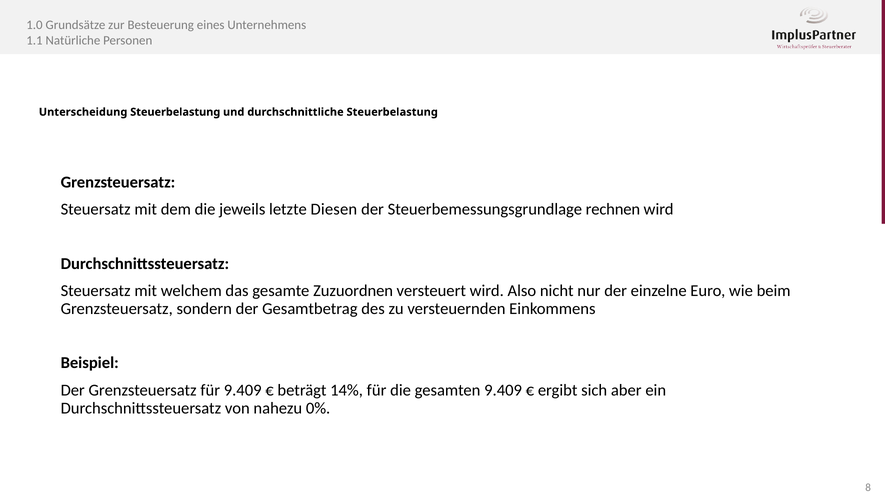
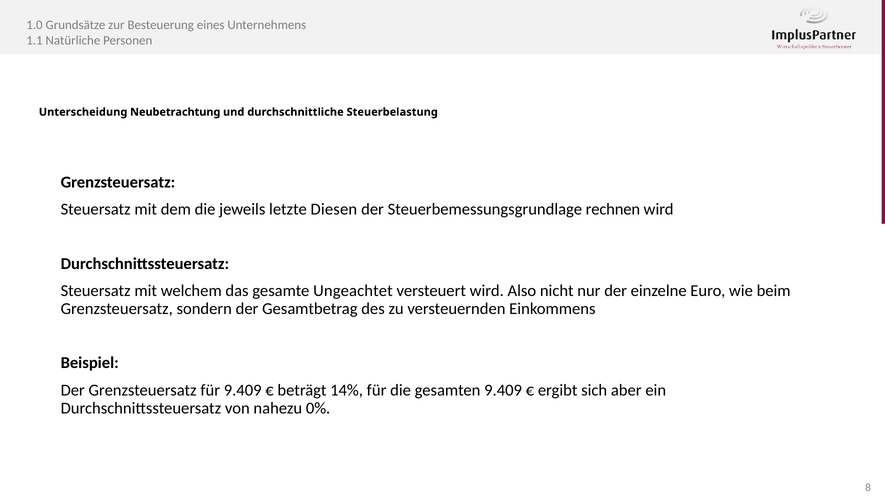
Unterscheidung Steuerbelastung: Steuerbelastung -> Neubetrachtung (175, 112)
Zuzuordnen: Zuzuordnen -> Ungeachtet (353, 291)
